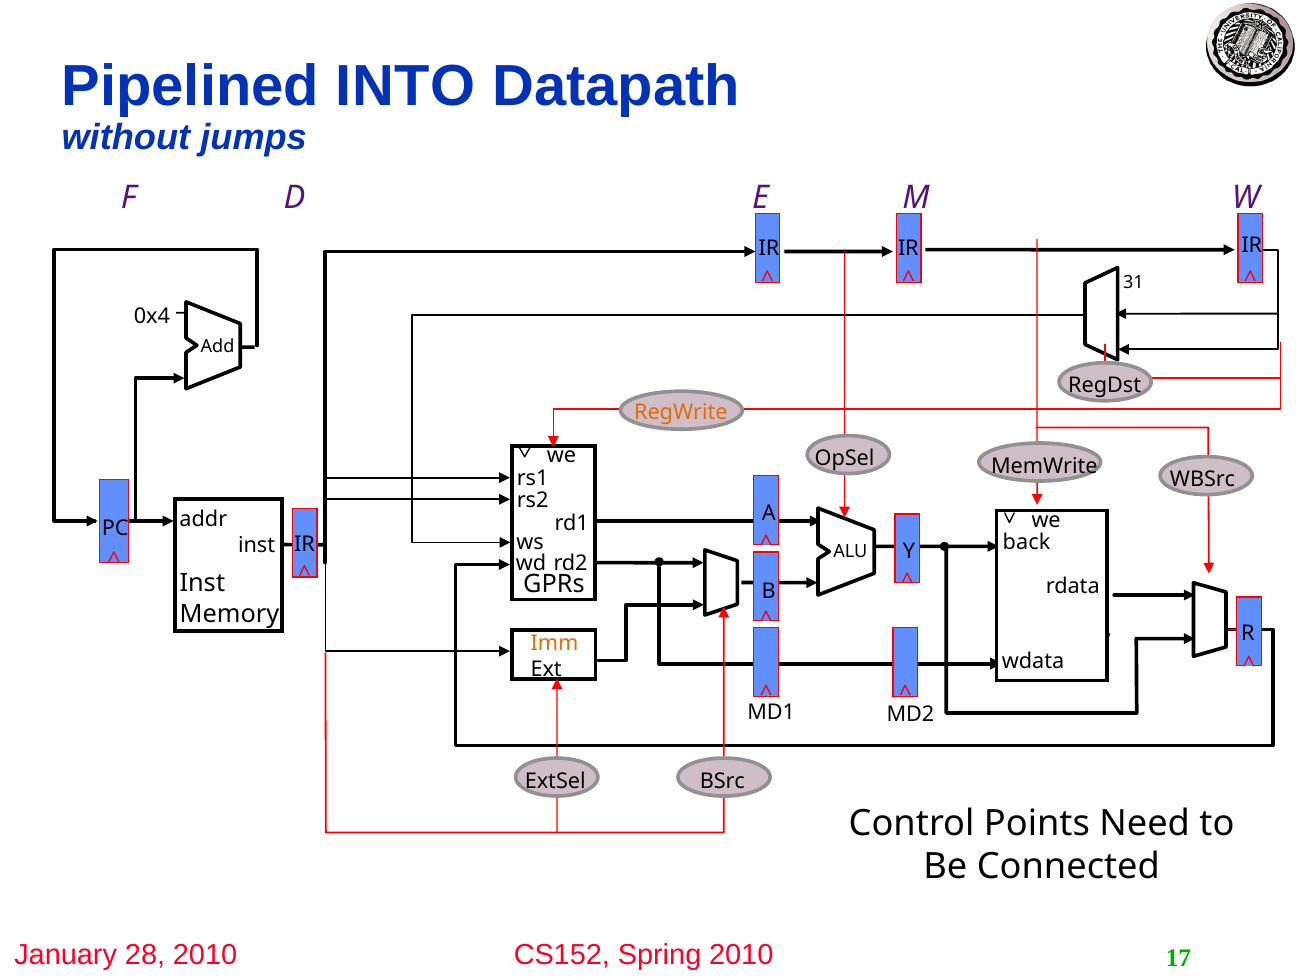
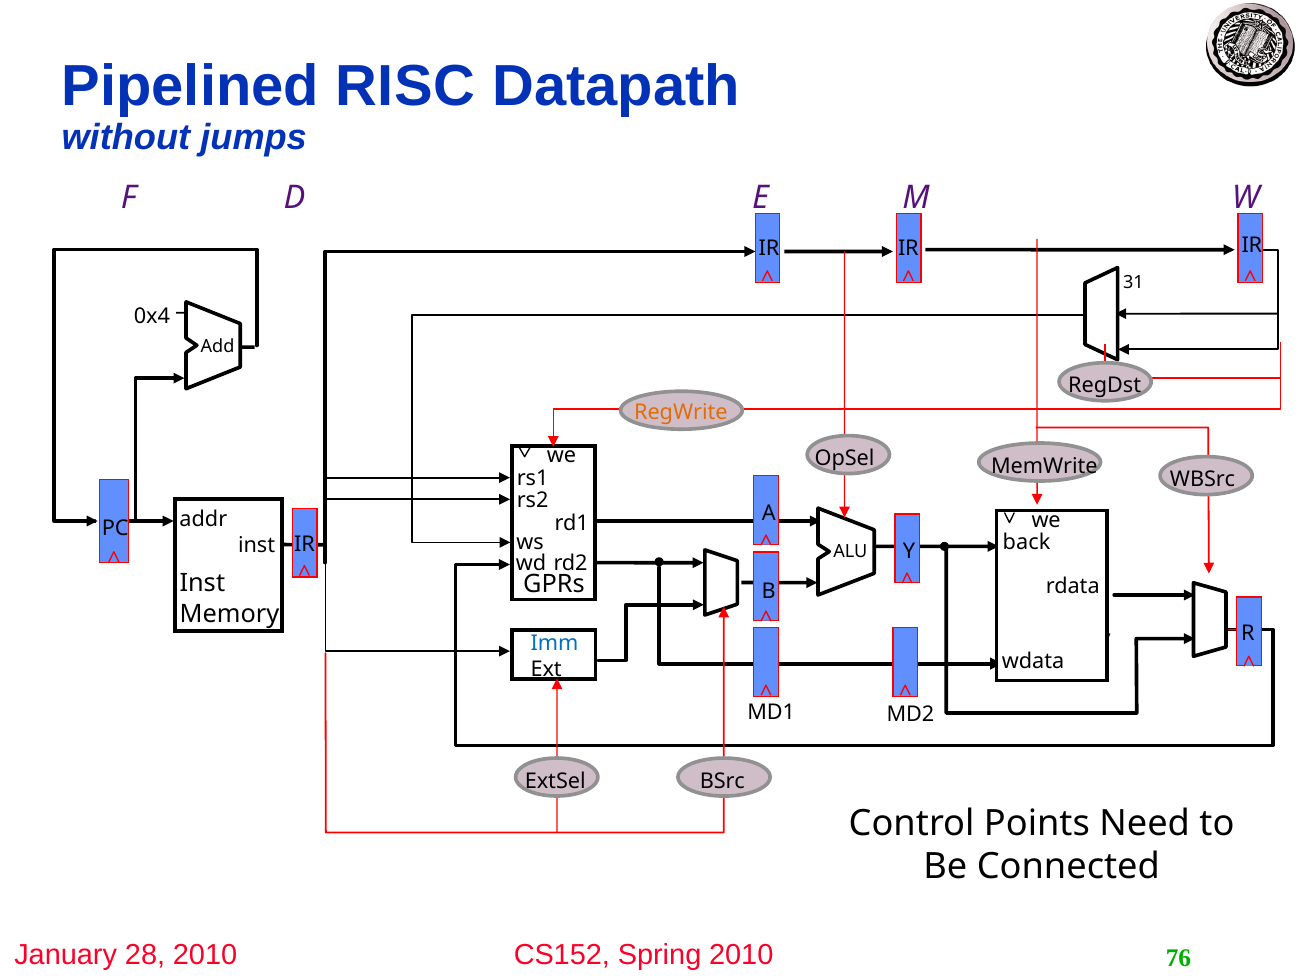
INTO: INTO -> RISC (405, 87)
Imm colour: orange -> blue (555, 643)
17: 17 -> 76 (1179, 957)
